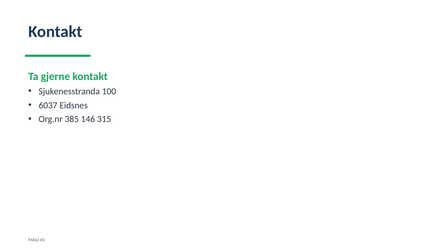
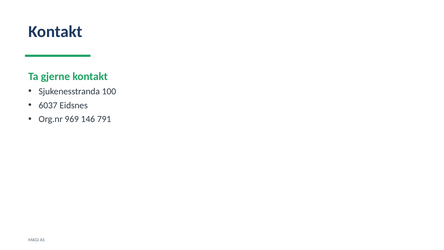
385: 385 -> 969 (72, 119)
315: 315 -> 791 (104, 119)
